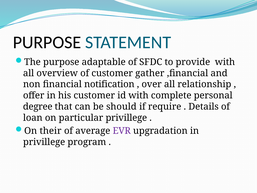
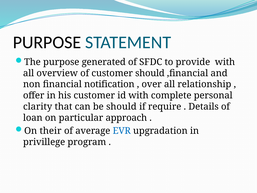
adaptable: adaptable -> generated (104, 62)
customer gather: gather -> should (150, 73)
degree: degree -> clarity (38, 107)
particular privillege: privillege -> approach (126, 118)
EVR colour: purple -> blue (122, 131)
